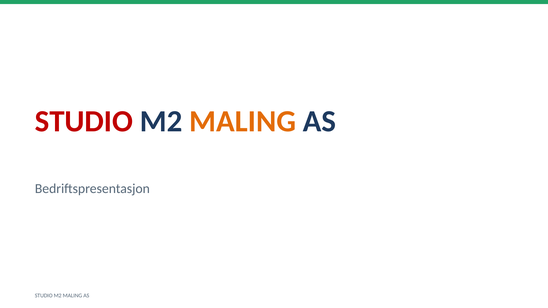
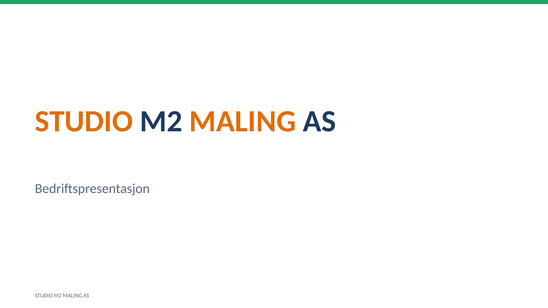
STUDIO colour: red -> orange (84, 122)
